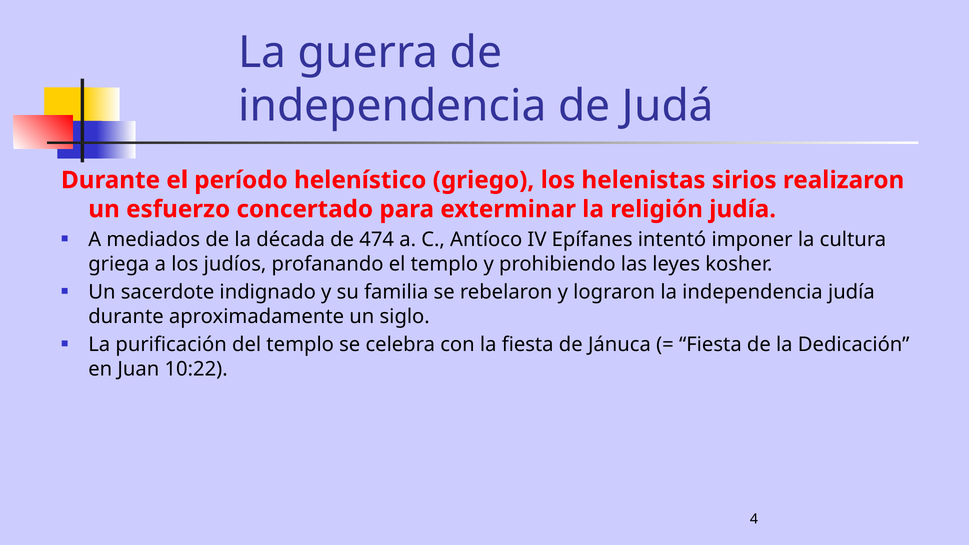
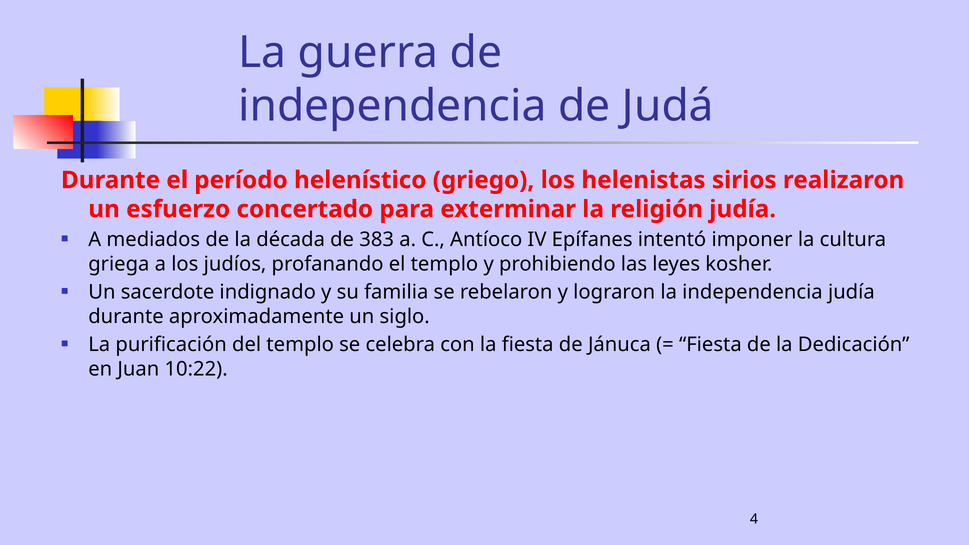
474: 474 -> 383 (377, 240)
